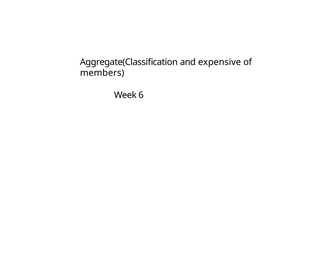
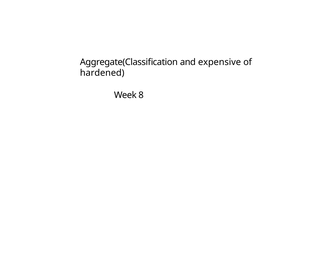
members: members -> hardened (102, 73)
6: 6 -> 8 (141, 95)
